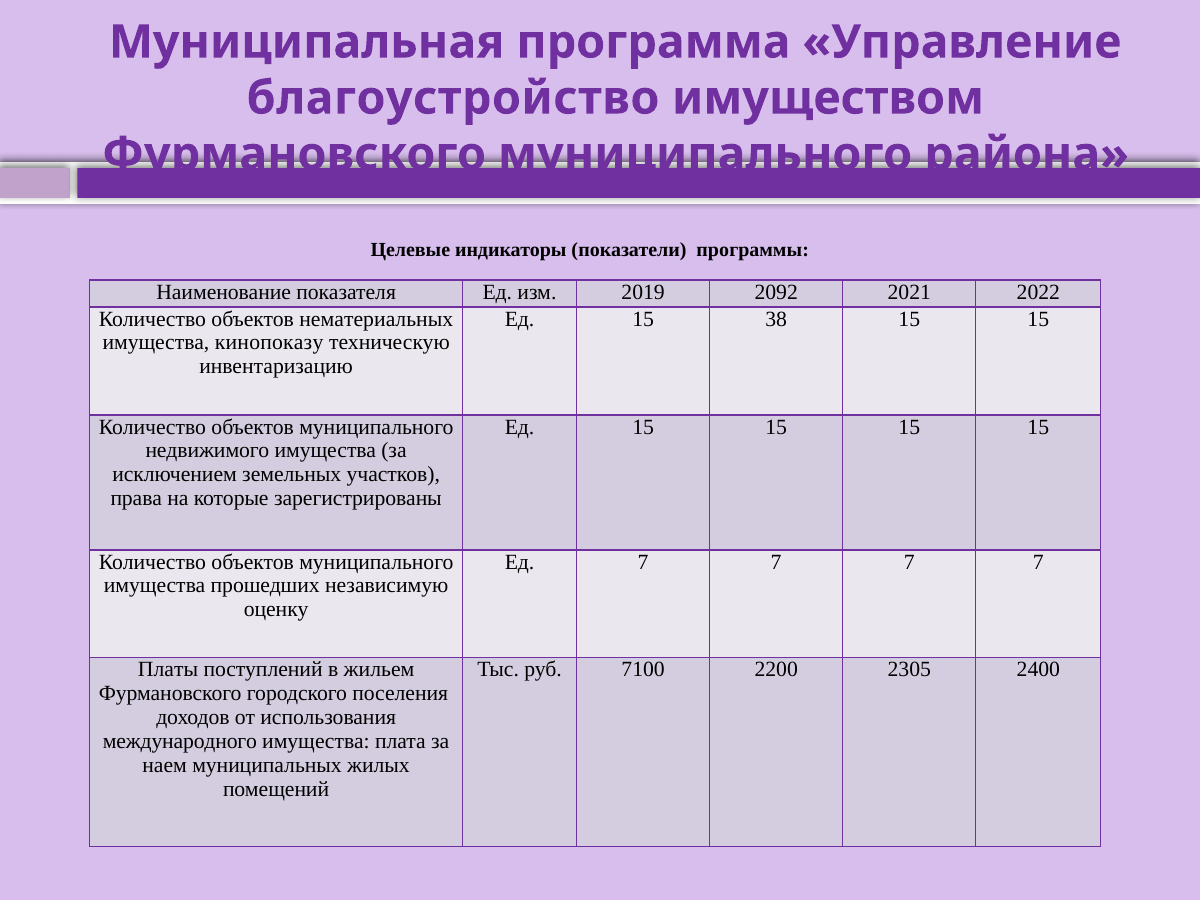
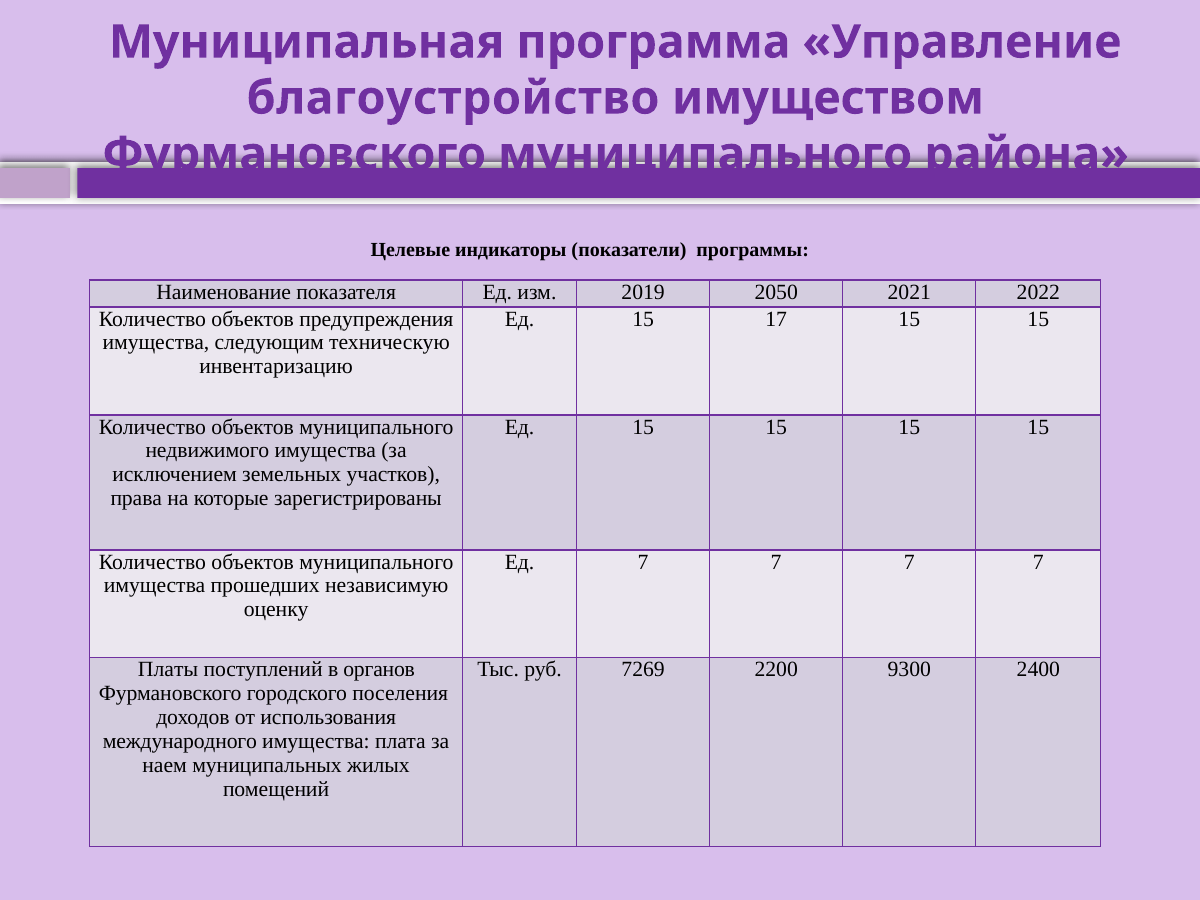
2092: 2092 -> 2050 (776, 292)
нематериальных: нематериальных -> предупреждения (376, 319)
38: 38 -> 17 (776, 319)
кинопоказу: кинопоказу -> следующим (269, 343)
жильем: жильем -> органов (379, 670)
7100: 7100 -> 7269 (643, 670)
2305: 2305 -> 9300 (909, 670)
